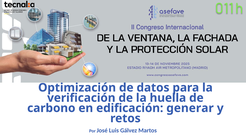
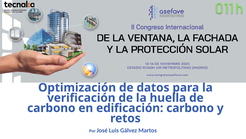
edificación generar: generar -> carbono (190, 108)
